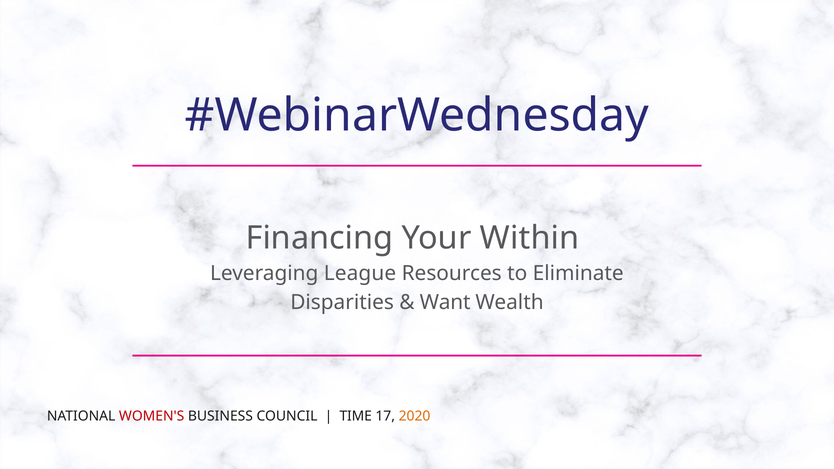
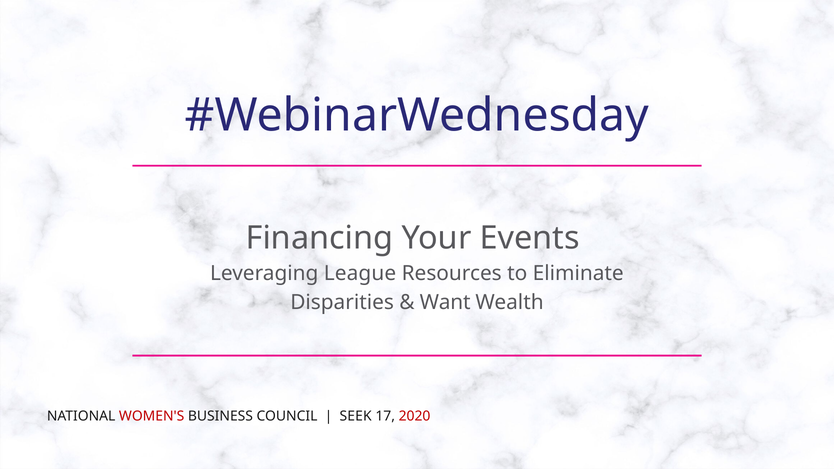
Within: Within -> Events (530, 238)
TIME: TIME -> SEEK (356, 416)
2020 colour: orange -> red (415, 416)
